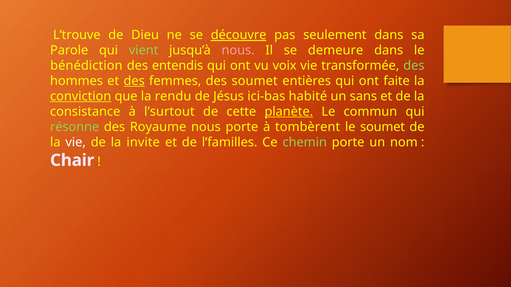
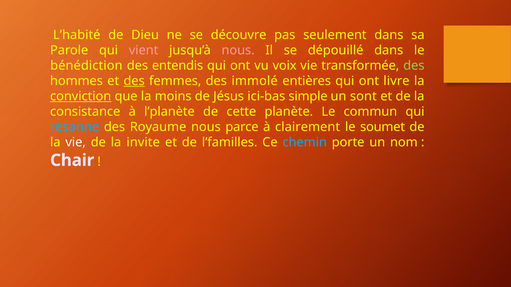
L’trouve: L’trouve -> L’habité (77, 35)
découvre underline: present -> none (239, 35)
vient colour: light green -> pink (144, 50)
demeure: demeure -> dépouillé (336, 50)
des soumet: soumet -> immolé (255, 81)
faite: faite -> livre (396, 81)
rendu: rendu -> moins (173, 96)
habité: habité -> simple (308, 96)
sans: sans -> sont (363, 96)
l’surtout: l’surtout -> l’planète (169, 112)
planète underline: present -> none (289, 112)
résonne colour: light green -> light blue (75, 127)
nous porte: porte -> parce (242, 127)
tombèrent: tombèrent -> clairement (308, 127)
chemin colour: light green -> light blue (305, 142)
